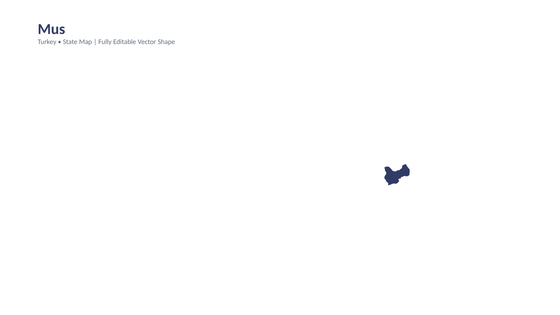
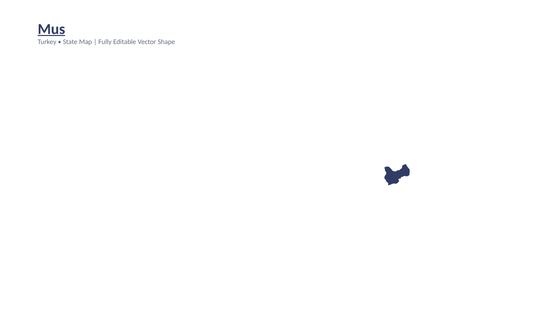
Mus underline: none -> present (51, 29)
